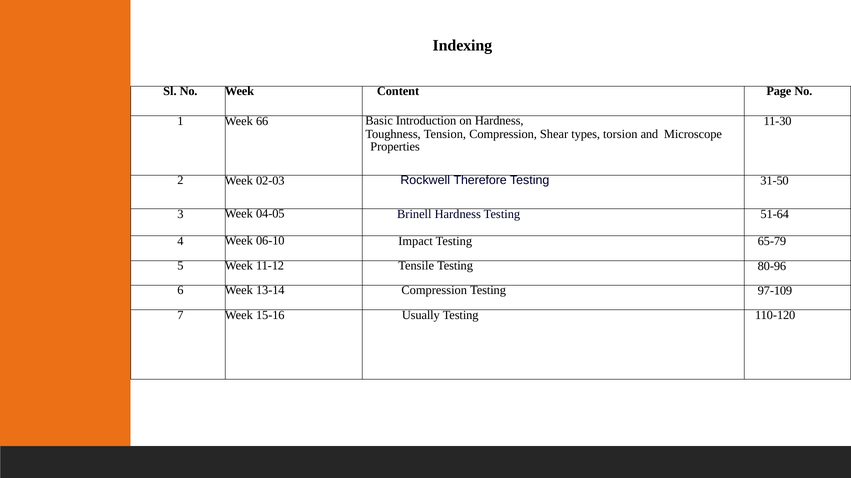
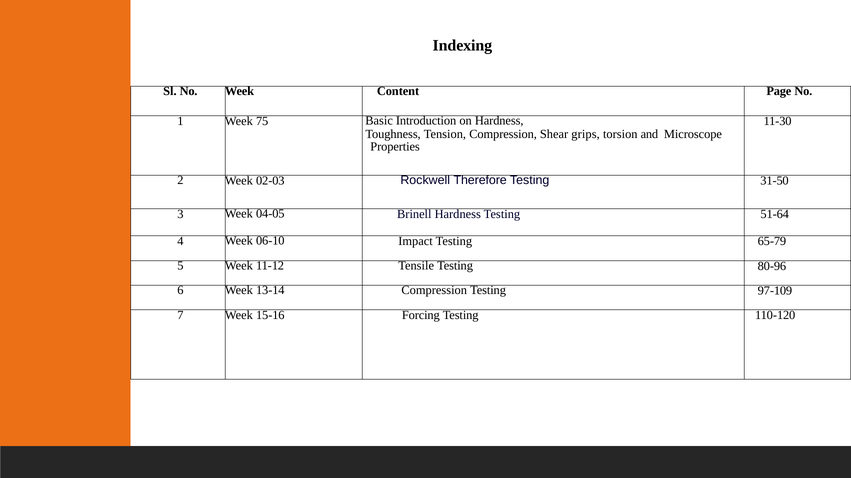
66: 66 -> 75 (262, 122)
types: types -> grips (586, 134)
Usually: Usually -> Forcing (421, 316)
